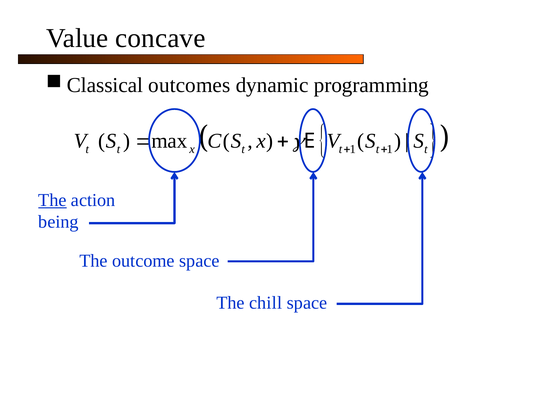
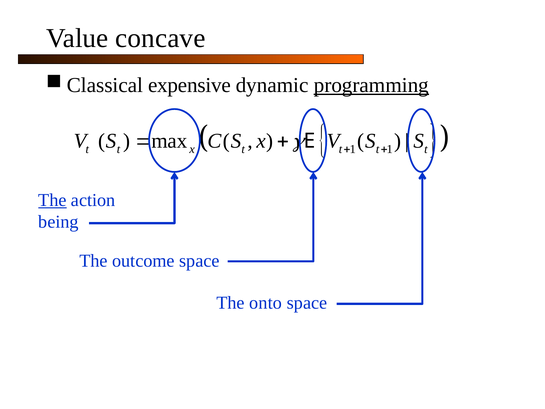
outcomes: outcomes -> expensive (190, 85)
programming underline: none -> present (371, 85)
chill: chill -> onto (266, 302)
